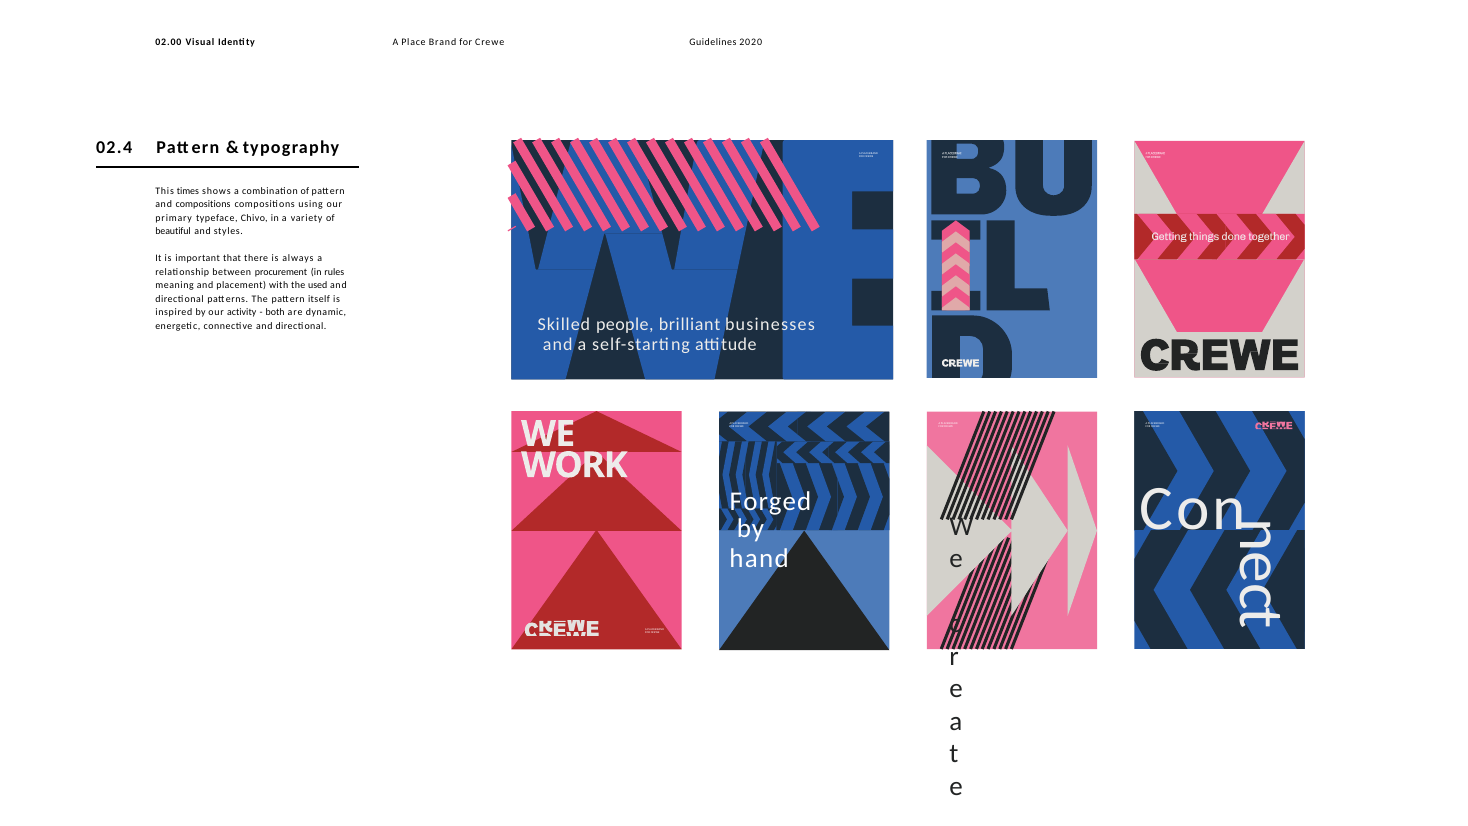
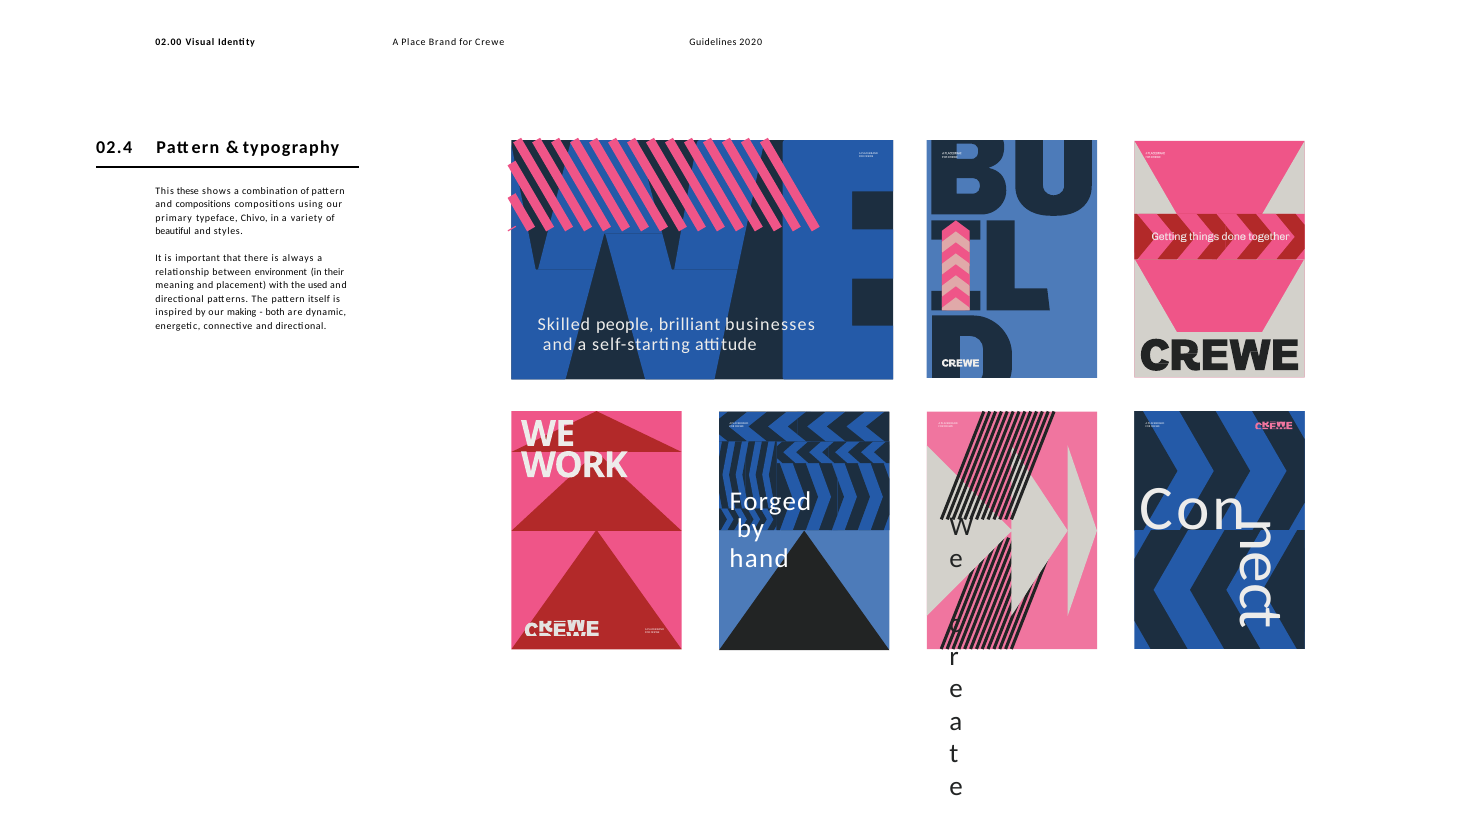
times: times -> these (188, 191)
procurement: procurement -> environment (281, 272)
rules: rules -> their (334, 272)
activity: activity -> making (242, 312)
